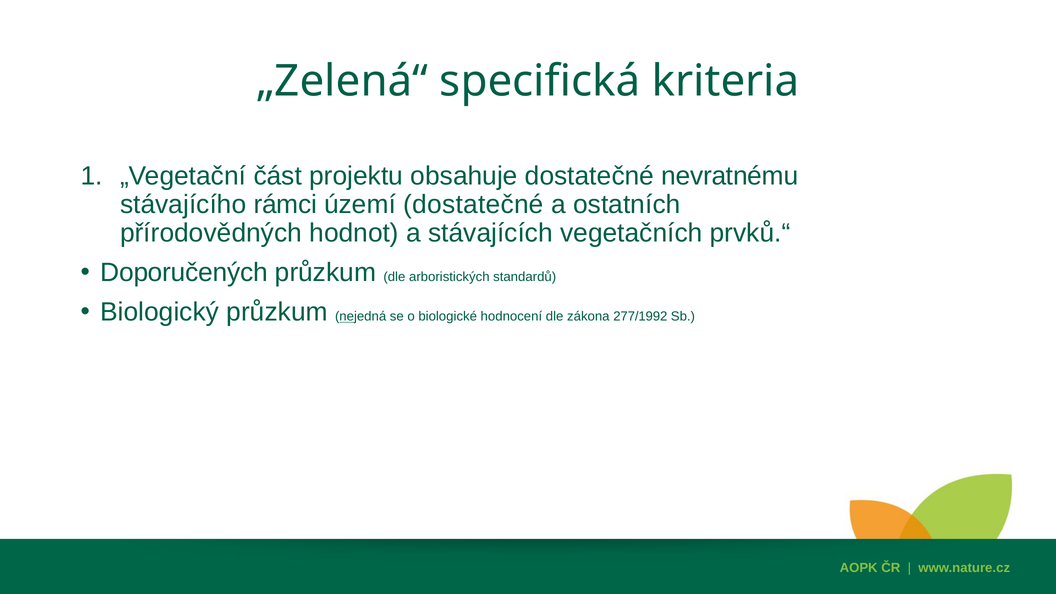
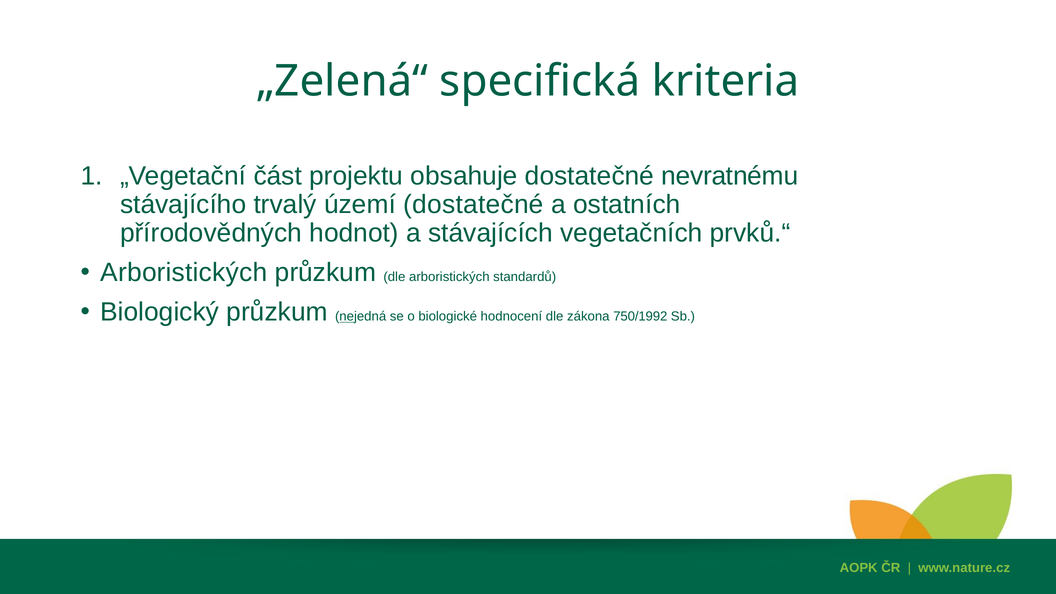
rámci: rámci -> trvalý (285, 205)
Doporučených: Doporučených -> Arboristických (184, 273)
277/1992: 277/1992 -> 750/1992 (640, 317)
